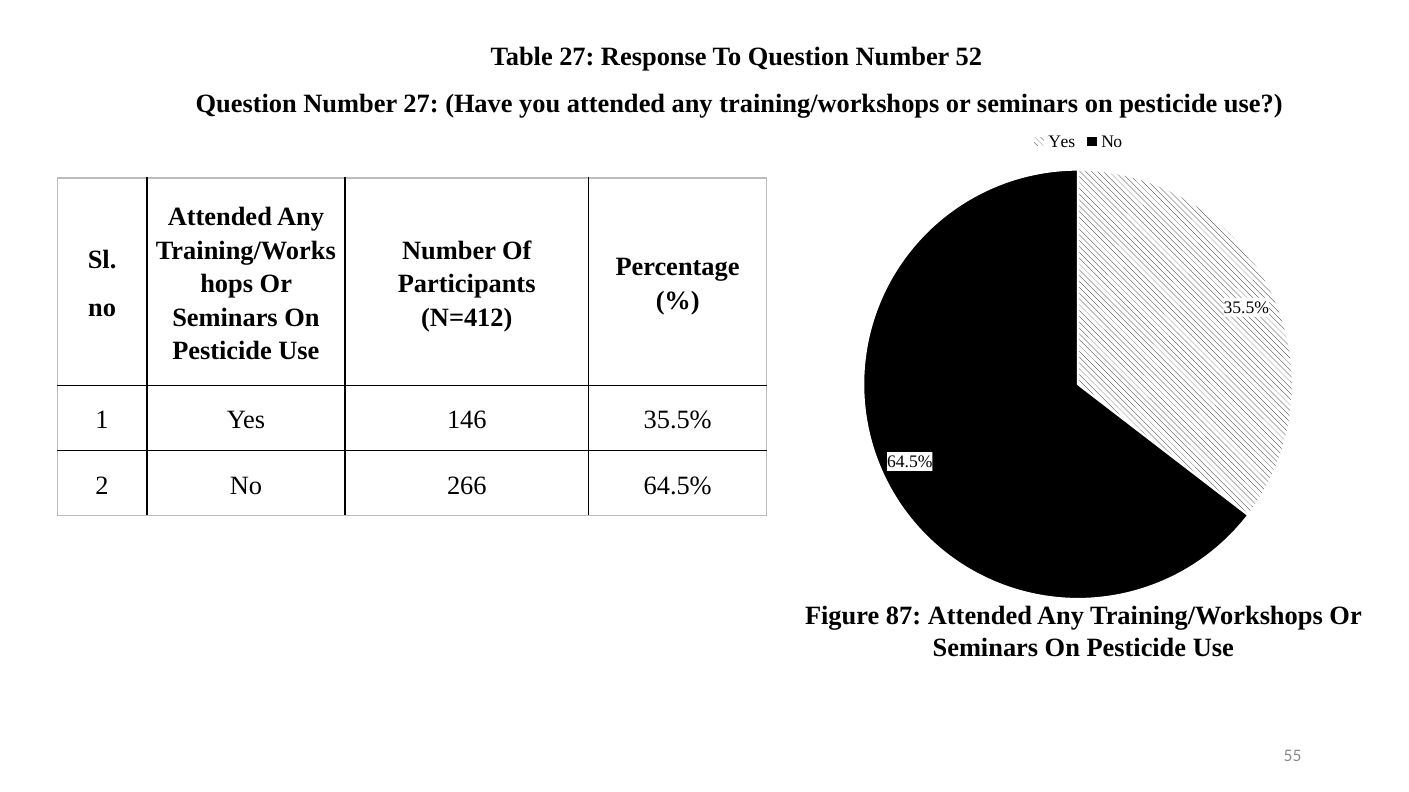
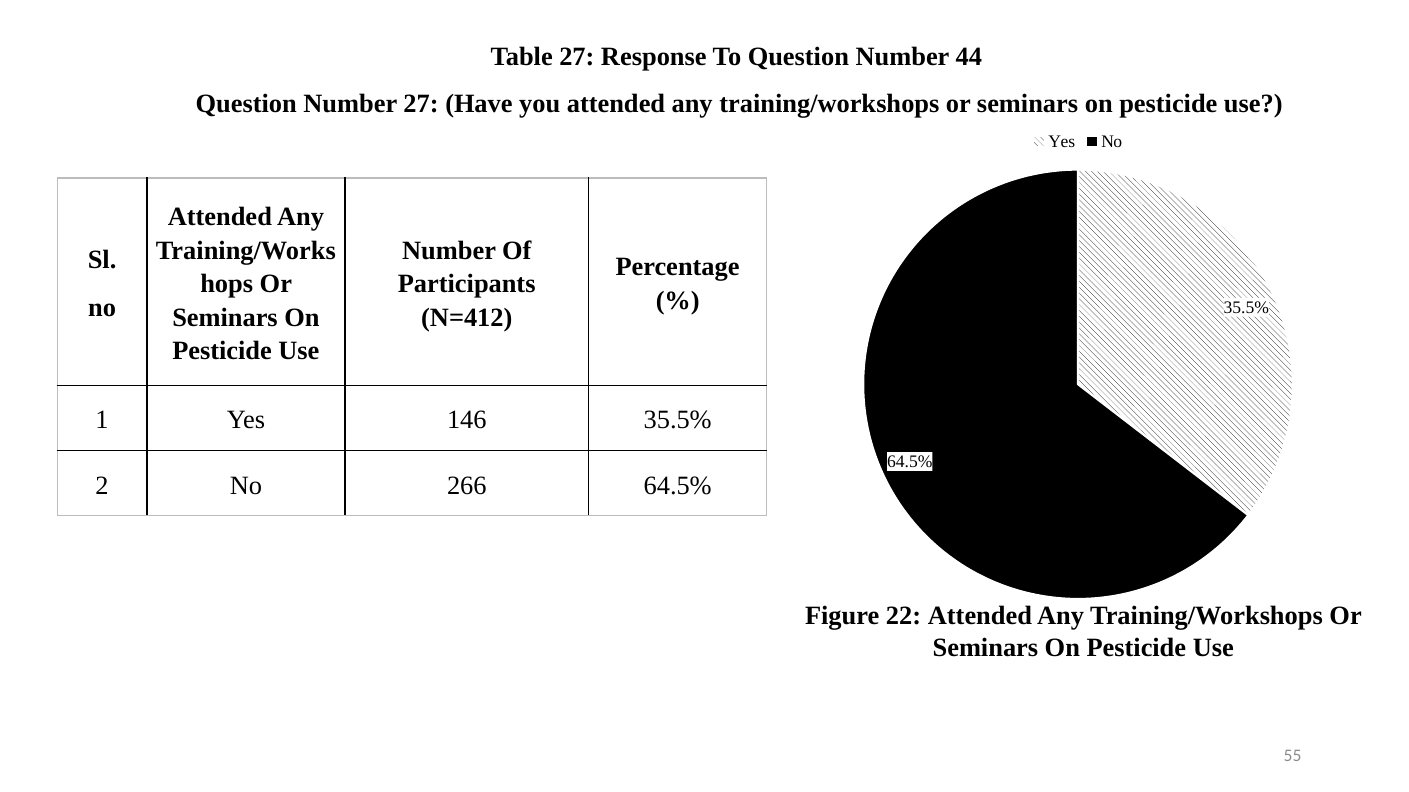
52: 52 -> 44 (969, 56)
87: 87 -> 22 (903, 616)
